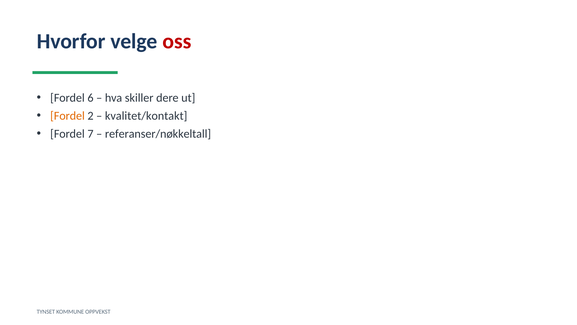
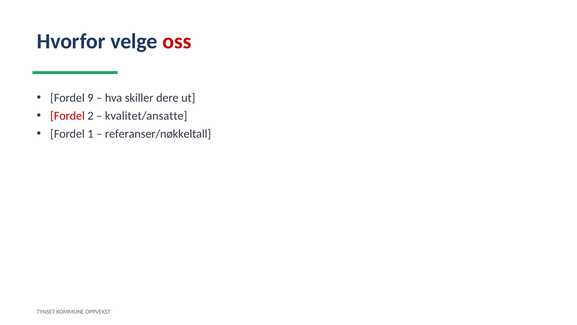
6: 6 -> 9 (90, 98)
Fordel colour: orange -> red (68, 116)
kvalitet/kontakt: kvalitet/kontakt -> kvalitet/ansatte (146, 116)
7: 7 -> 1 (90, 134)
